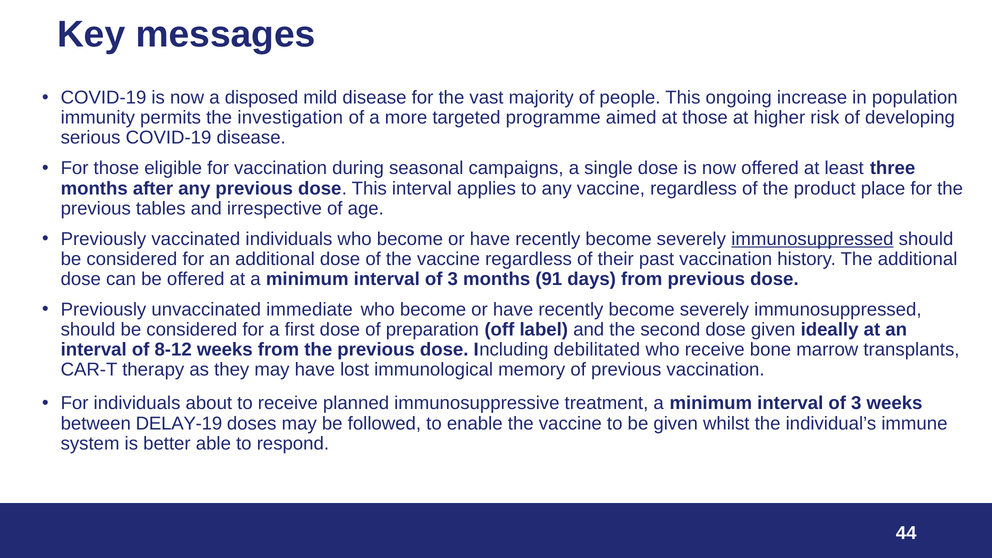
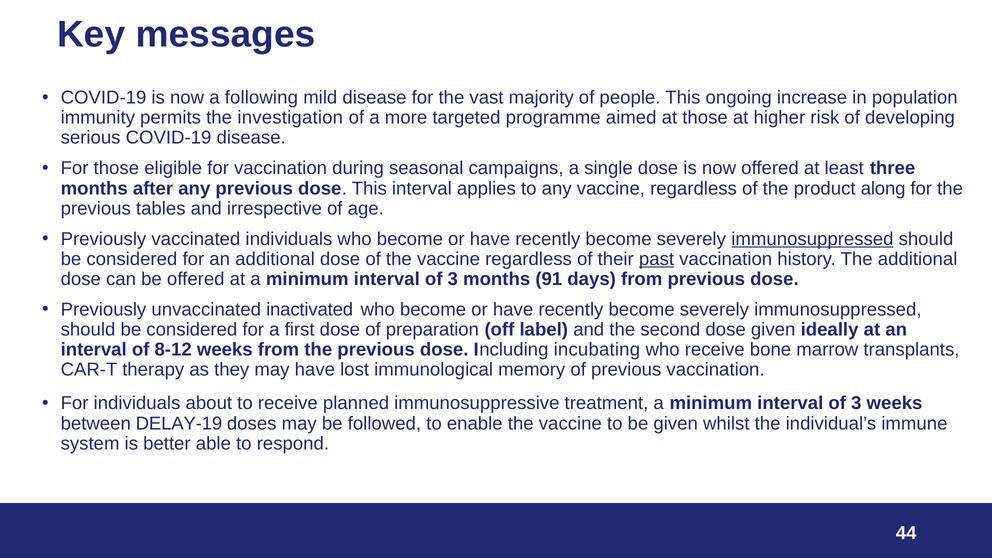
disposed: disposed -> following (261, 98)
place: place -> along (883, 188)
past underline: none -> present (657, 259)
immediate: immediate -> inactivated (310, 310)
debilitated: debilitated -> incubating (597, 350)
